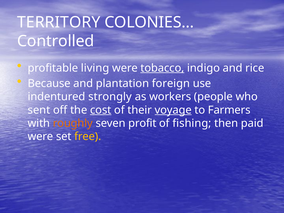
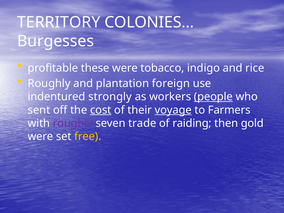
Controlled: Controlled -> Burgesses (56, 41)
living: living -> these (95, 68)
tobacco underline: present -> none (162, 68)
Because: Because -> Roughly (49, 83)
people underline: none -> present (213, 97)
roughly colour: orange -> purple (73, 123)
profit: profit -> trade (142, 123)
fishing: fishing -> raiding (192, 123)
paid: paid -> gold (252, 123)
